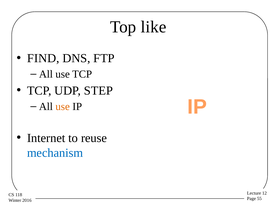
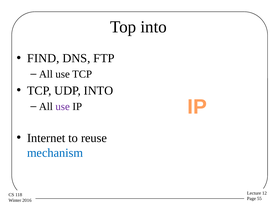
Top like: like -> into (154, 27)
UDP STEP: STEP -> INTO (98, 90)
use colour: orange -> purple (63, 106)
